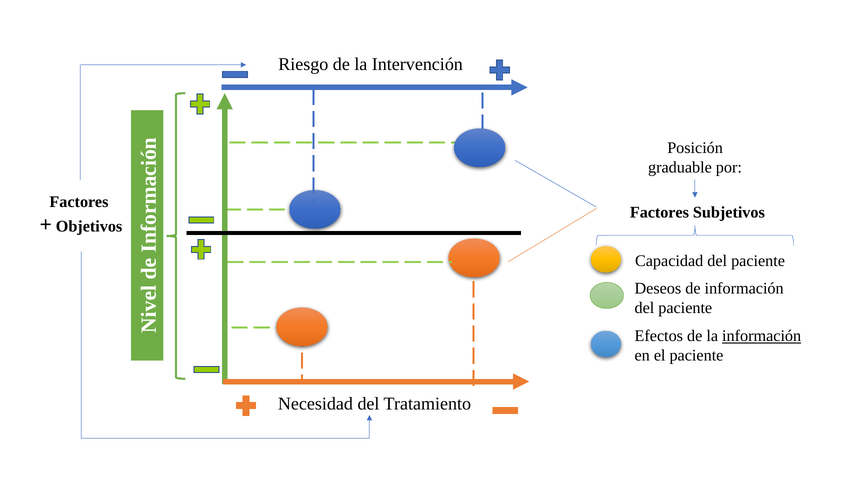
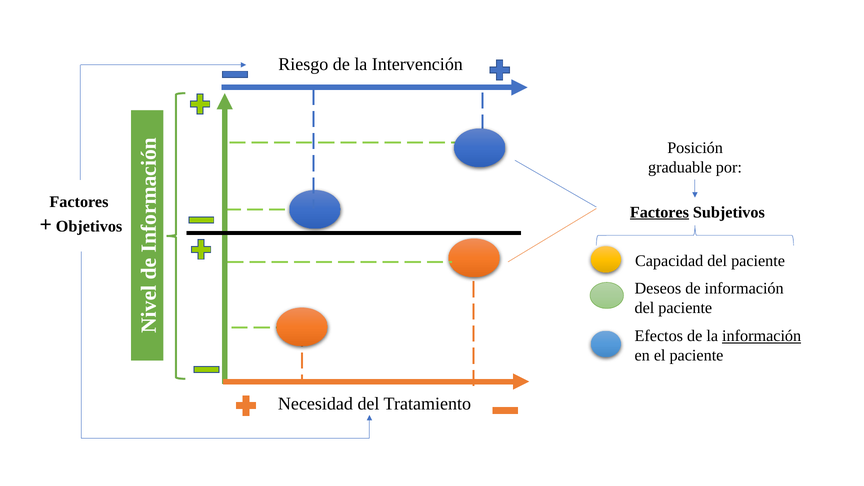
Factores underline: none -> present (659, 212)
